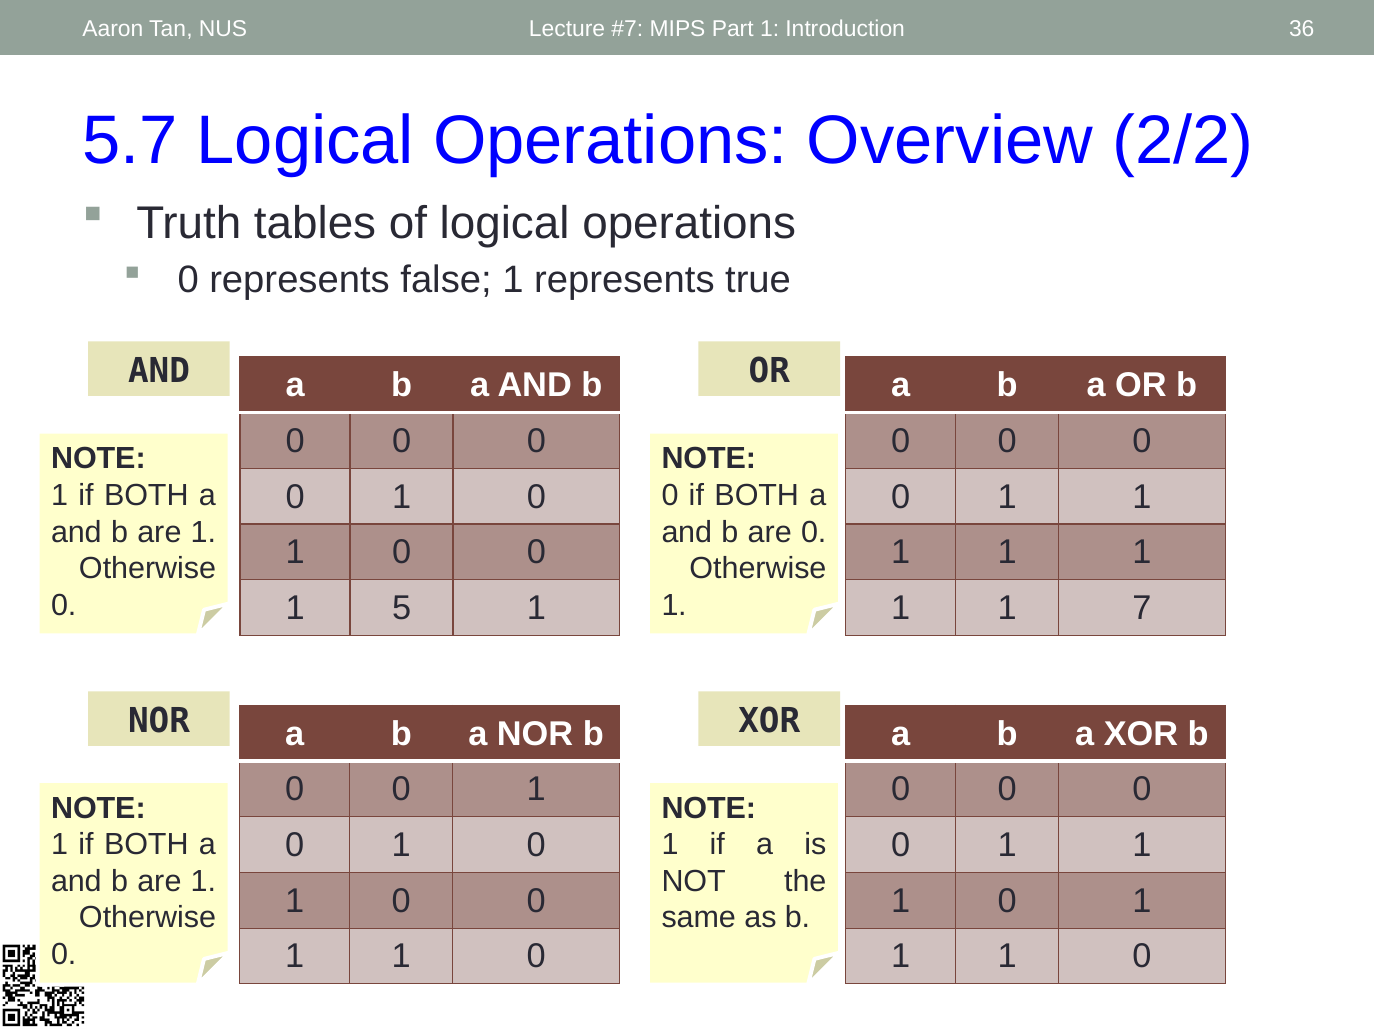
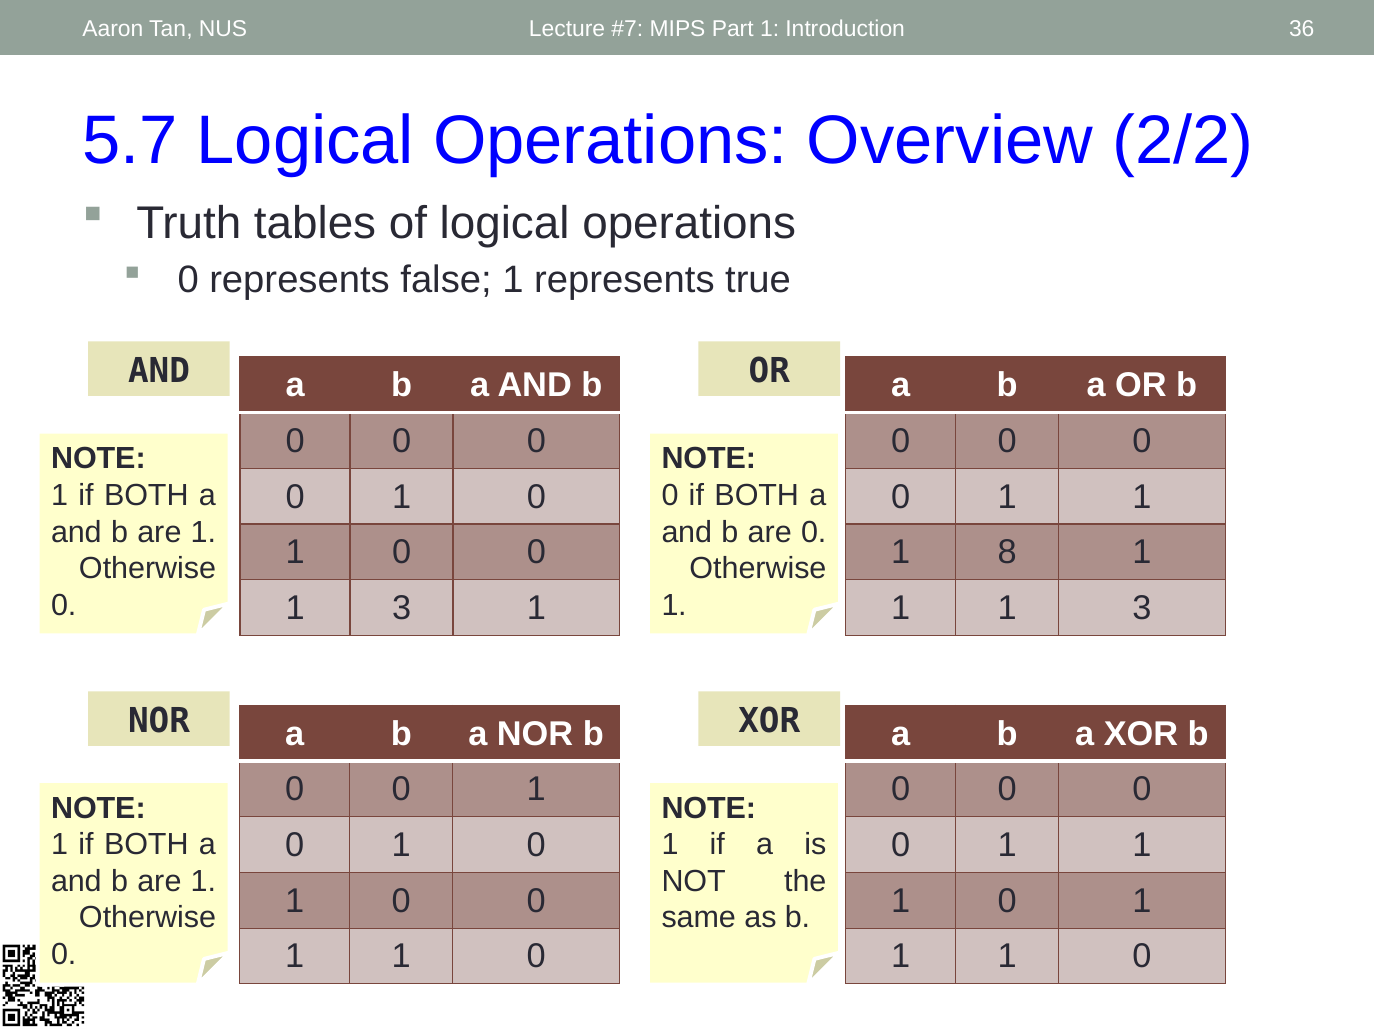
1: 1 -> 8 (1007, 553)
5: 5 -> 3 (402, 608)
1 1 7: 7 -> 3 (1142, 608)
